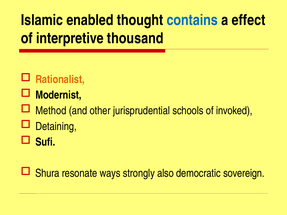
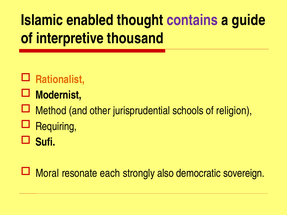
contains colour: blue -> purple (192, 20)
effect: effect -> guide (249, 20)
invoked: invoked -> religion (234, 111)
Detaining: Detaining -> Requiring (56, 126)
Shura: Shura -> Moral (47, 173)
ways: ways -> each (110, 173)
